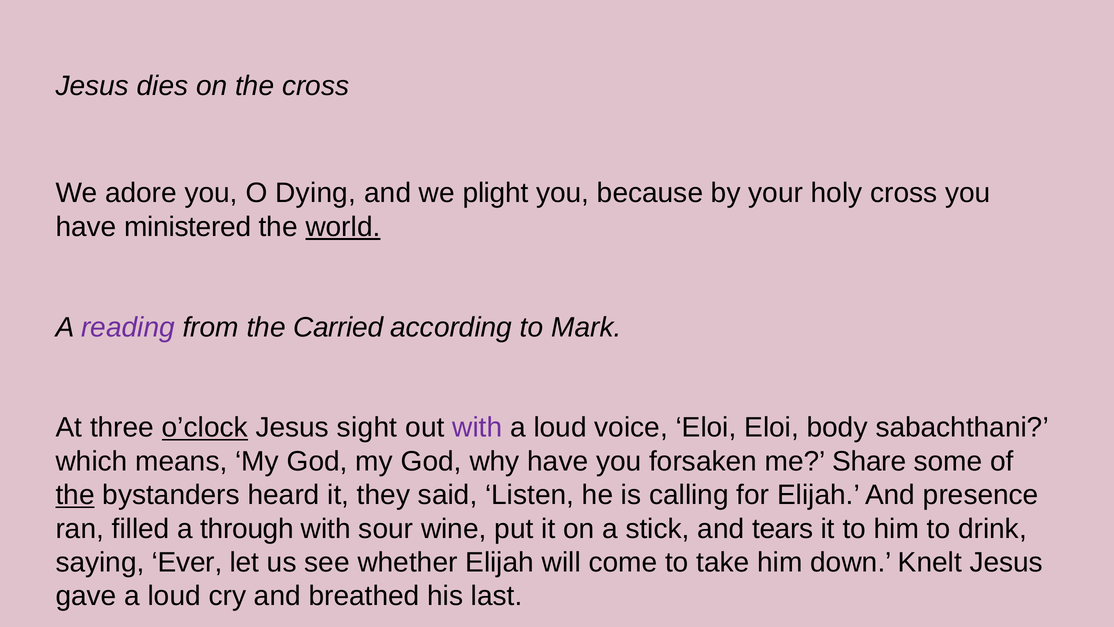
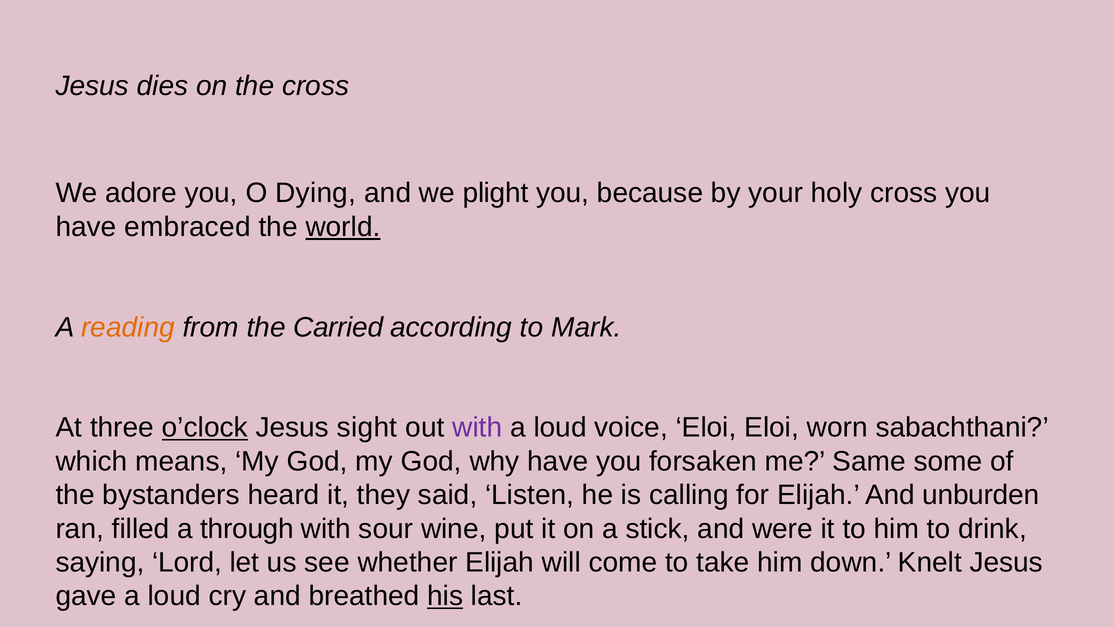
ministered: ministered -> embraced (187, 227)
reading colour: purple -> orange (128, 327)
body: body -> worn (837, 427)
Share: Share -> Same (869, 461)
the underline: present -> none (75, 495)
presence: presence -> unburden (981, 495)
tears: tears -> were (783, 528)
Ever: Ever -> Lord (187, 562)
his underline: none -> present (445, 596)
